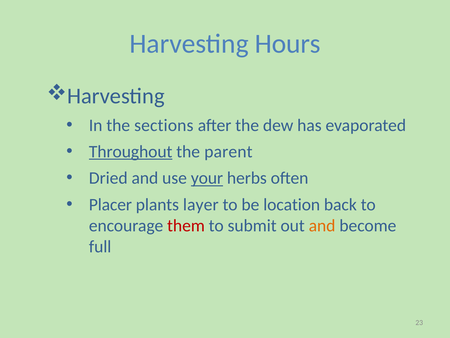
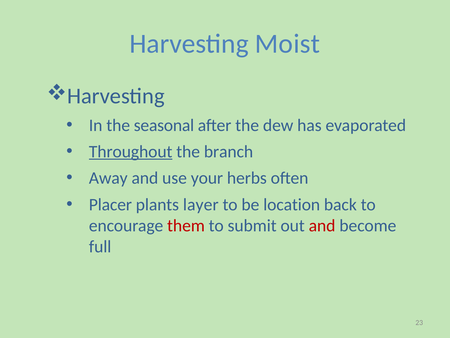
Hours: Hours -> Moist (287, 44)
sections: sections -> seasonal (164, 125)
parent: parent -> branch (229, 152)
Dried: Dried -> Away (108, 178)
your underline: present -> none (207, 178)
and colour: orange -> red (322, 225)
